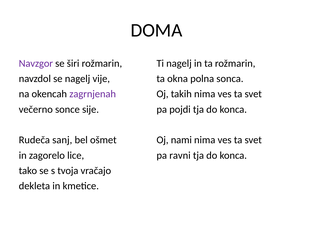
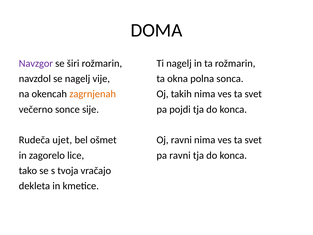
zagrnjenah colour: purple -> orange (93, 94)
sanj: sanj -> ujet (62, 140)
Oj nami: nami -> ravni (181, 140)
